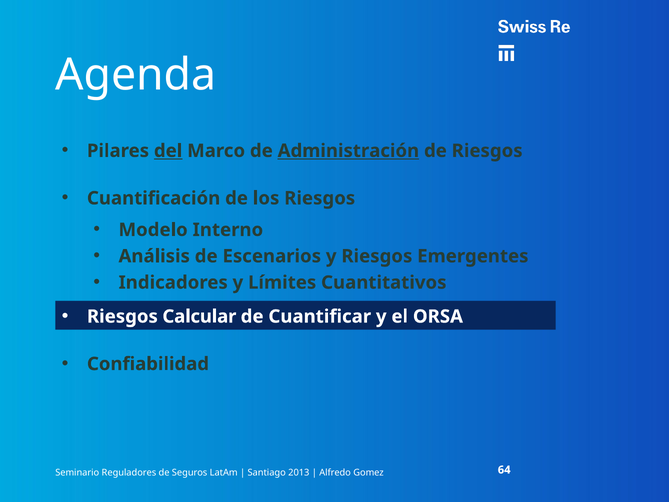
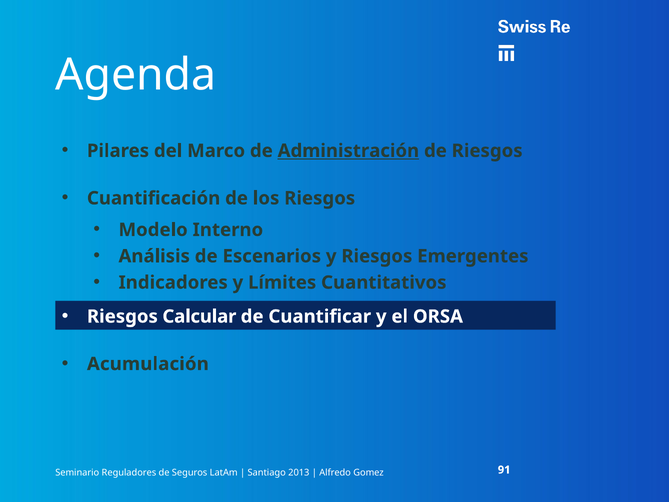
del underline: present -> none (168, 151)
Confiabilidad: Confiabilidad -> Acumulación (148, 364)
64: 64 -> 91 (504, 470)
